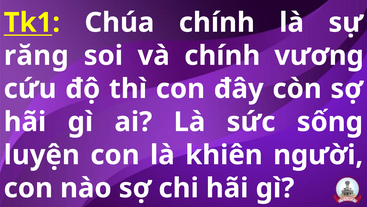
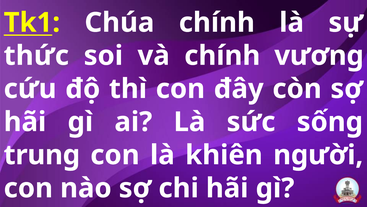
răng: răng -> thức (36, 56)
luyện: luyện -> trung (42, 155)
